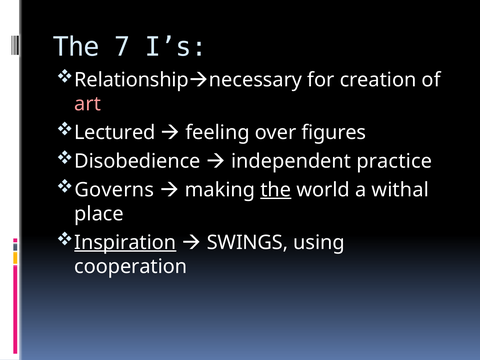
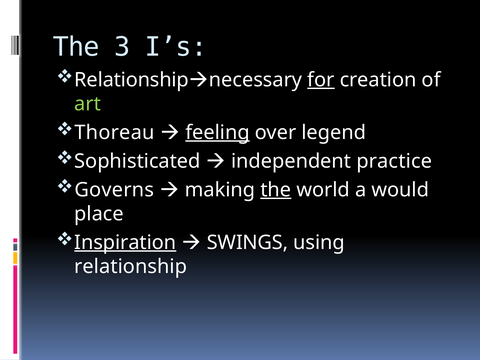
7: 7 -> 3 (122, 47)
for underline: none -> present (321, 80)
art colour: pink -> light green (88, 104)
Lectured: Lectured -> Thoreau (115, 132)
feeling underline: none -> present (218, 132)
figures: figures -> legend (334, 132)
Disobedience: Disobedience -> Sophisticated (137, 161)
withal: withal -> would (400, 190)
cooperation: cooperation -> relationship (131, 266)
